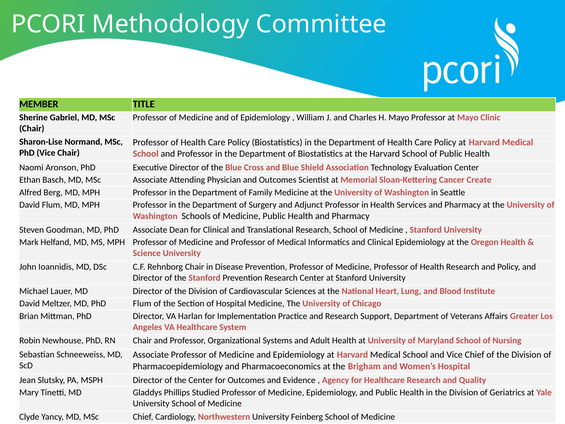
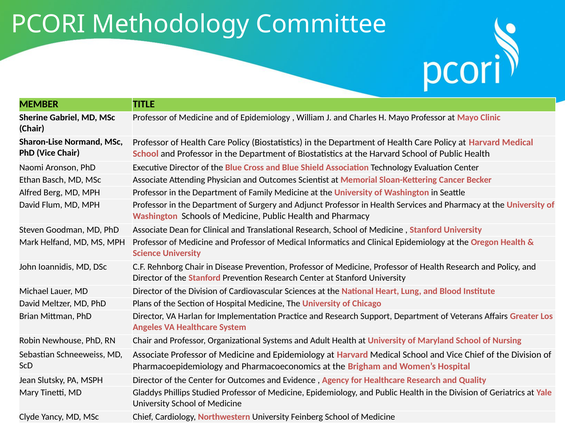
Create: Create -> Becker (479, 180)
PhD Flum: Flum -> Plans (142, 303)
